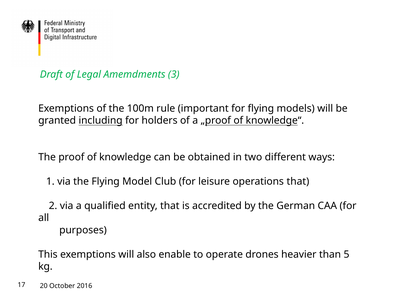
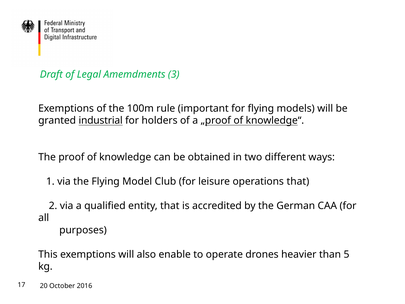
including: including -> industrial (101, 121)
